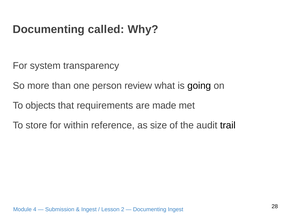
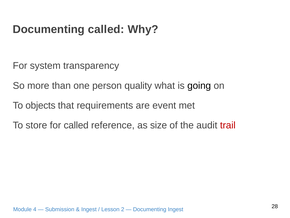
review: review -> quality (138, 85)
made: made -> event (164, 105)
for within: within -> called (76, 125)
trail colour: black -> red (228, 125)
